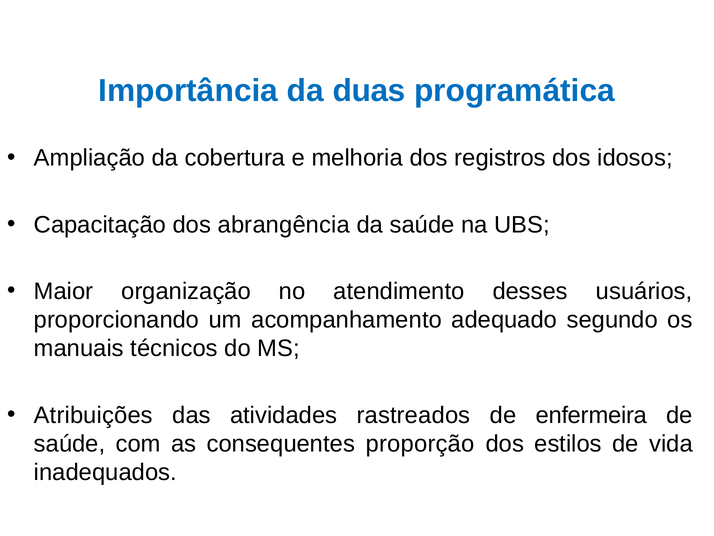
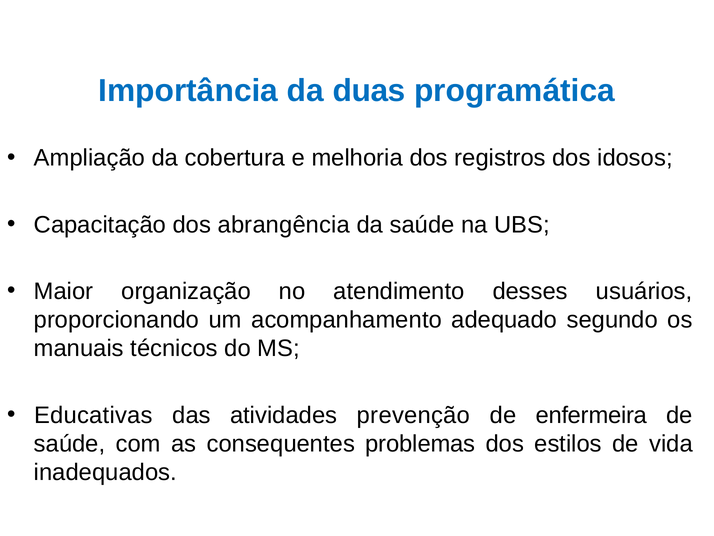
Atribuições: Atribuições -> Educativas (93, 415)
rastreados: rastreados -> prevenção (413, 415)
proporção: proporção -> problemas (420, 443)
